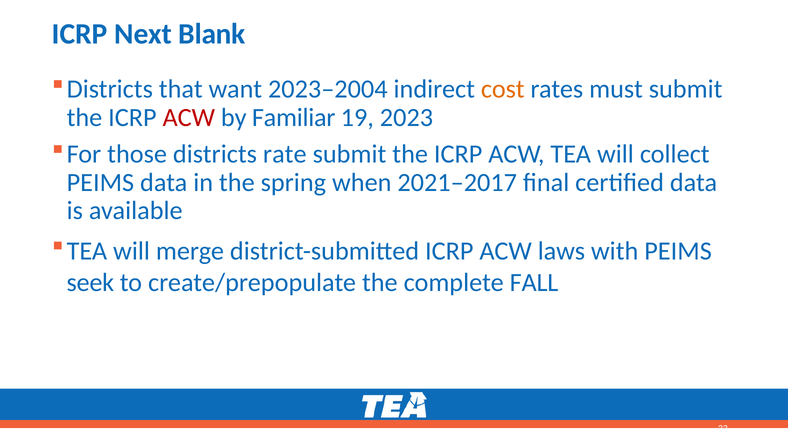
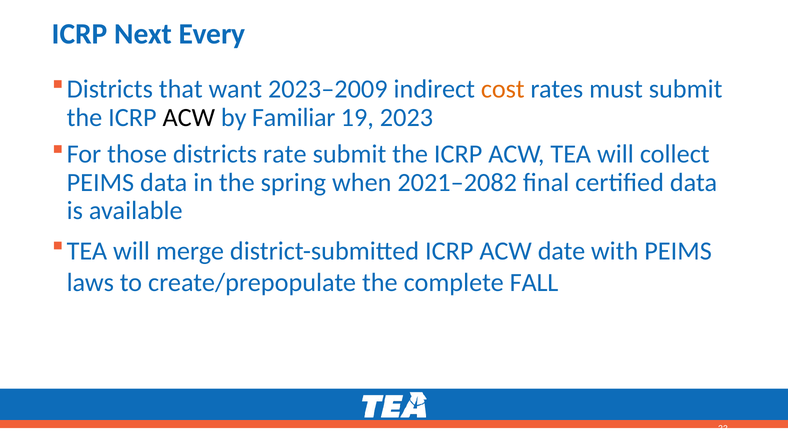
Blank: Blank -> Every (212, 34)
2023–2004: 2023–2004 -> 2023–2009 (328, 89)
ACW colour: red -> black (189, 117)
2021–2017: 2021–2017 -> 2021–2082 (457, 182)
laws: laws -> date (562, 251)
seek: seek -> laws (90, 283)
